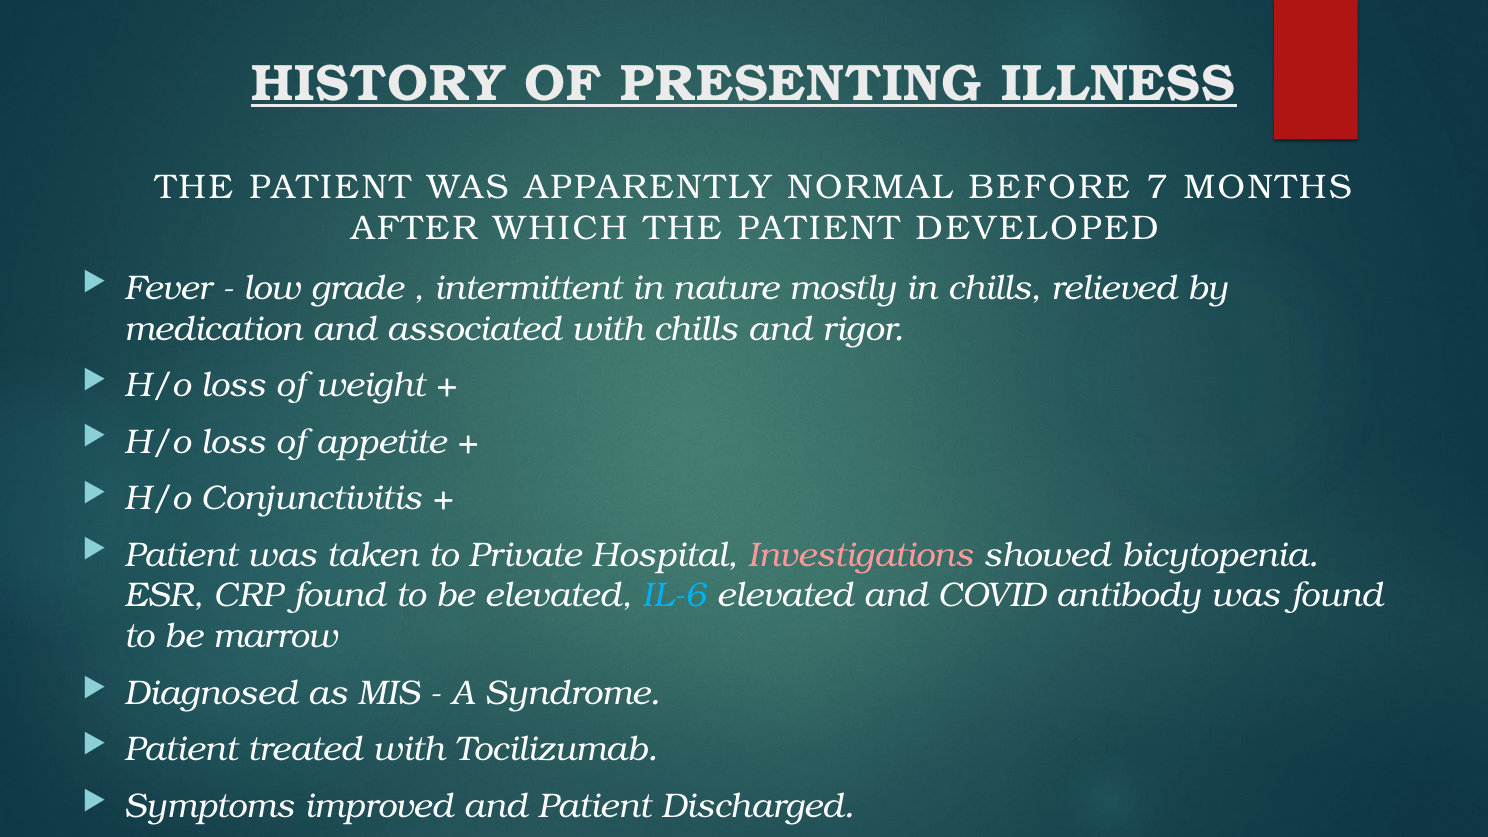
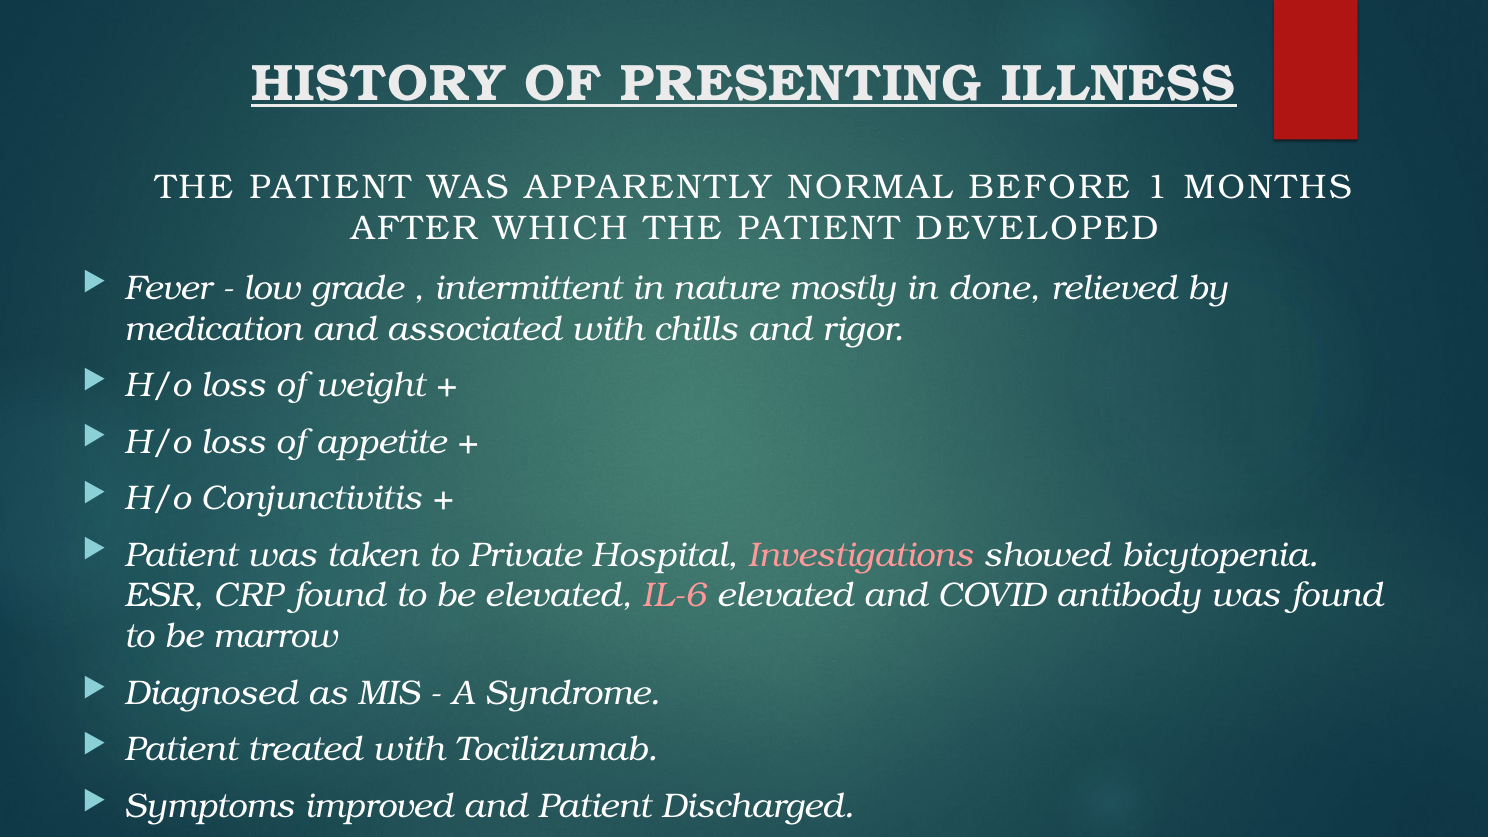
7: 7 -> 1 (1157, 188)
in chills: chills -> done (994, 288)
IL-6 colour: light blue -> pink (674, 596)
